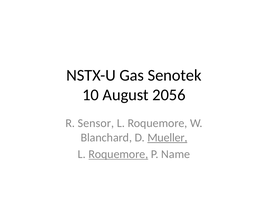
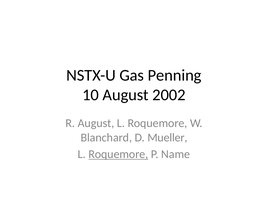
Senotek: Senotek -> Penning (175, 75)
2056: 2056 -> 2002 (169, 95)
R Sensor: Sensor -> August (96, 123)
Mueller underline: present -> none (167, 138)
